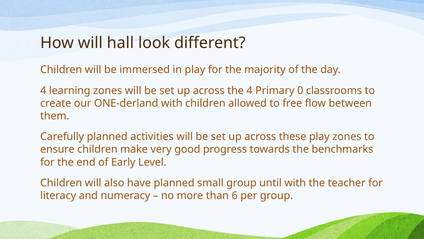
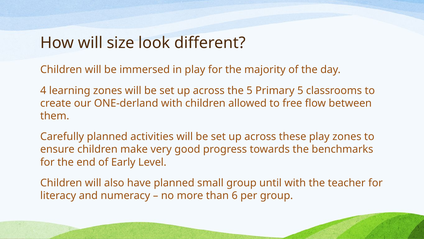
hall: hall -> size (121, 43)
the 4: 4 -> 5 (250, 90)
Primary 0: 0 -> 5 (300, 90)
